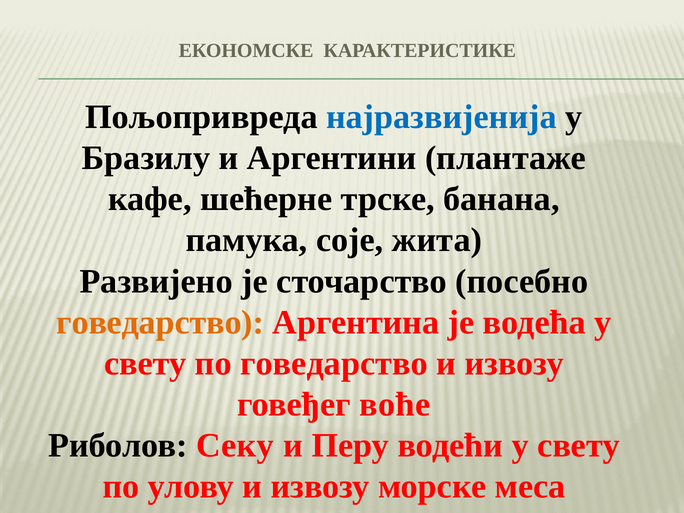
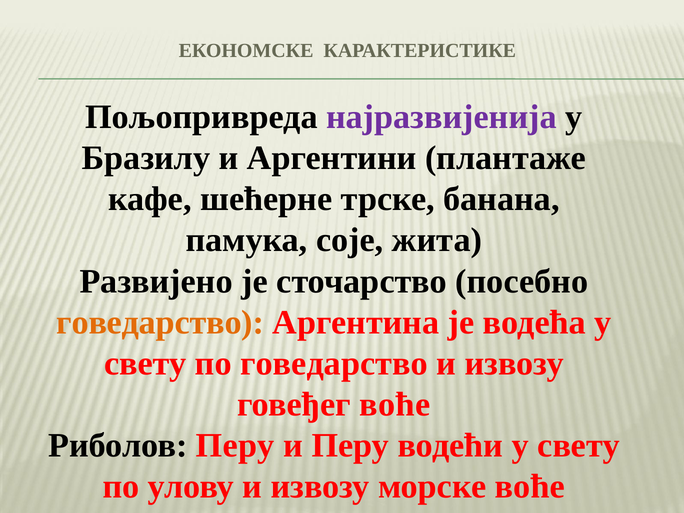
најразвијенија colour: blue -> purple (441, 117)
Риболов Секу: Секу -> Перу (235, 445)
морске меса: меса -> воће (530, 486)
